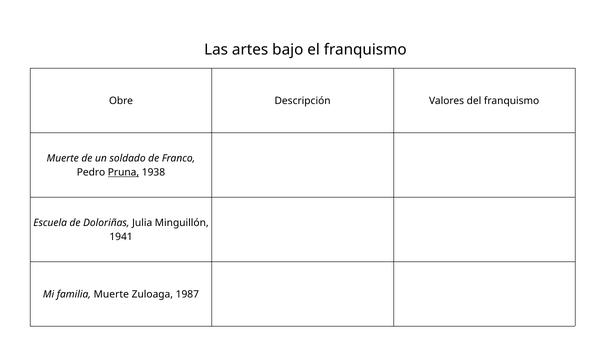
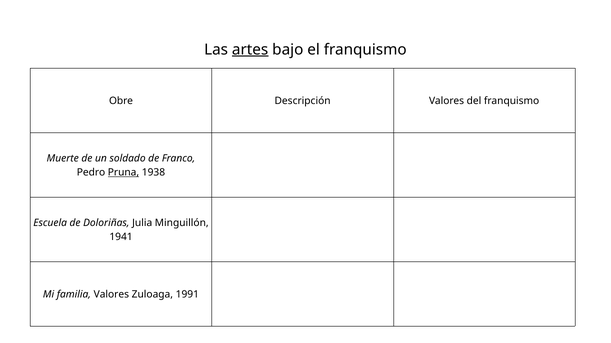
artes underline: none -> present (250, 50)
familia Muerte: Muerte -> Valores (111, 295)
1987: 1987 -> 1991 (187, 295)
